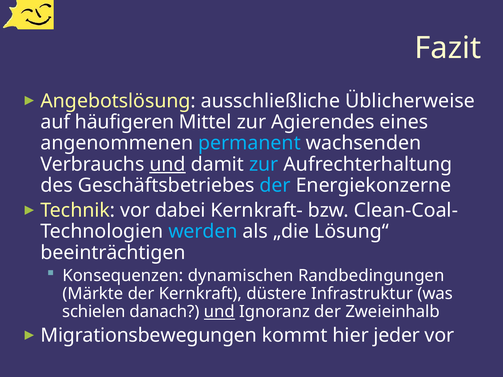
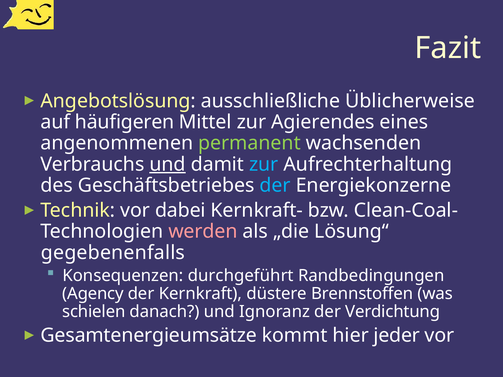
permanent colour: light blue -> light green (249, 143)
werden colour: light blue -> pink (203, 232)
beeinträchtigen: beeinträchtigen -> gegebenenfalls (113, 253)
dynamischen: dynamischen -> durchgeführt (241, 276)
Märkte: Märkte -> Agency (93, 294)
Infrastruktur: Infrastruktur -> Brennstoffen (362, 294)
und underline: present -> none (219, 312)
Zweieinhalb: Zweieinhalb -> Verdichtung (393, 312)
Migrationsbewegungen: Migrationsbewegungen -> Gesamtenergieumsätze (149, 336)
